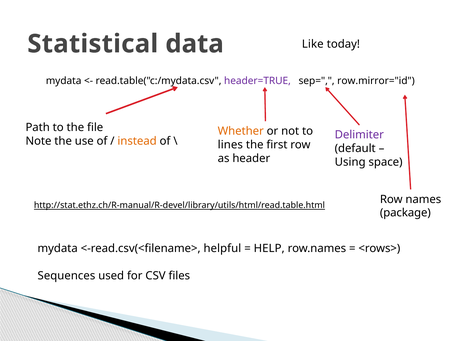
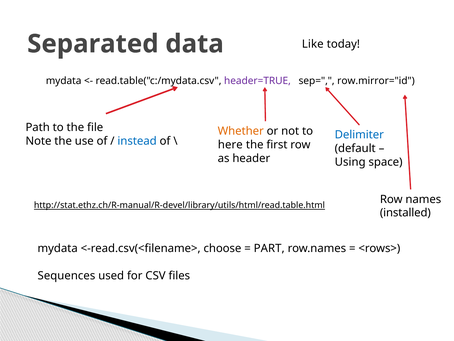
Statistical: Statistical -> Separated (93, 44)
Delimiter colour: purple -> blue (359, 135)
instead colour: orange -> blue (137, 141)
lines: lines -> here (230, 145)
package: package -> installed (405, 213)
helpful: helpful -> choose (222, 248)
HELP: HELP -> PART (269, 248)
